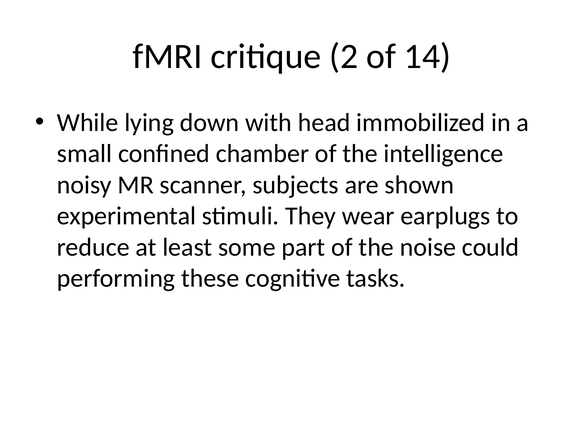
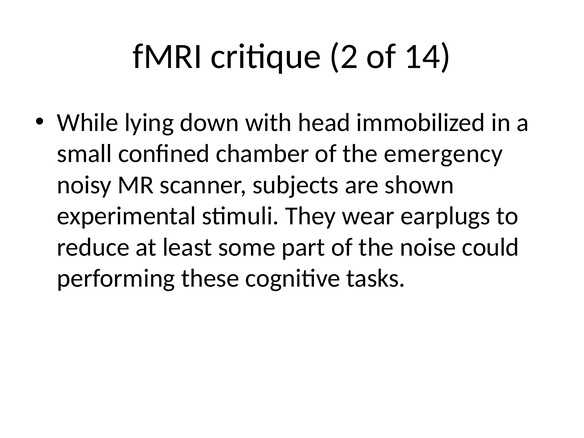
intelligence: intelligence -> emergency (443, 154)
